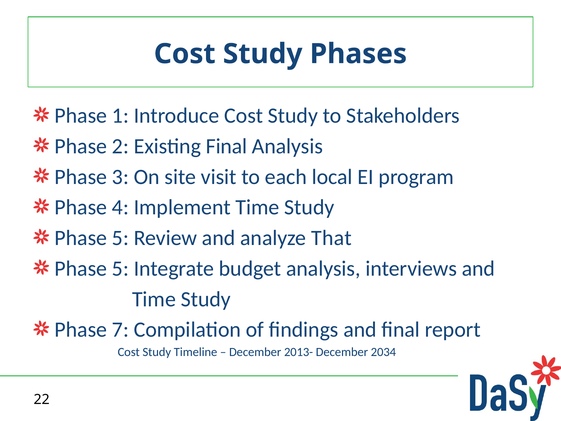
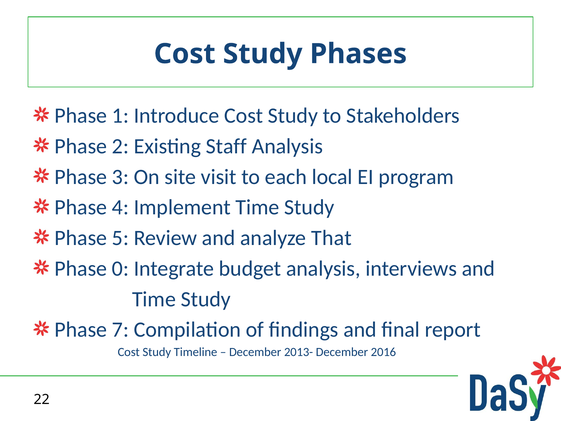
Existing Final: Final -> Staff (226, 146)
5: 5 -> 0 (120, 268)
2034: 2034 -> 2016 (383, 352)
